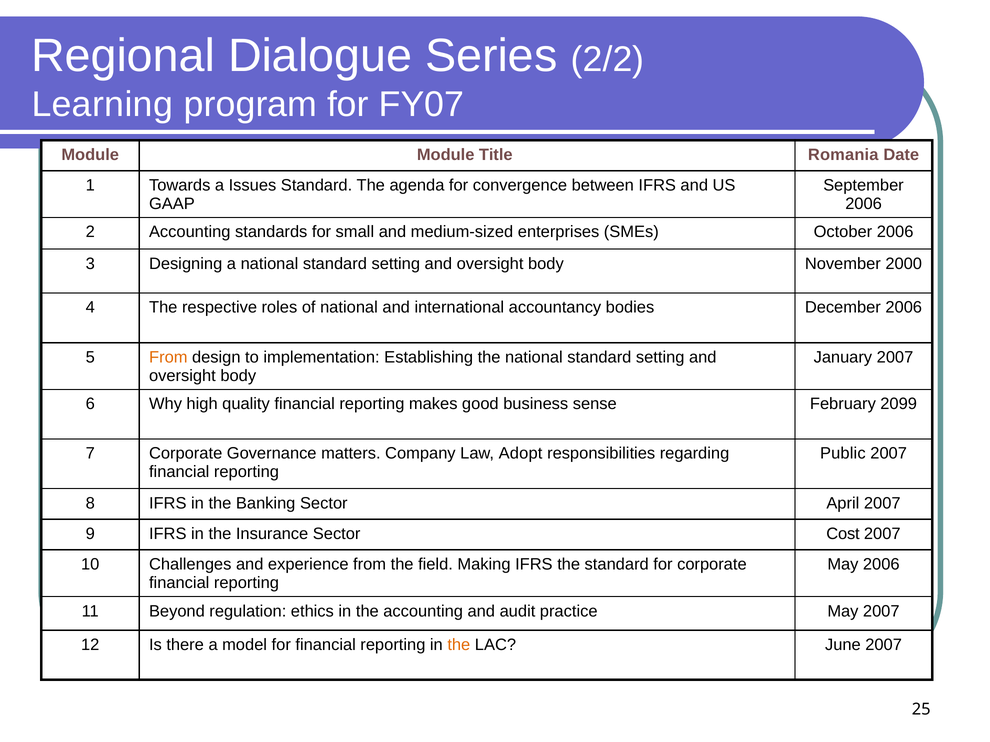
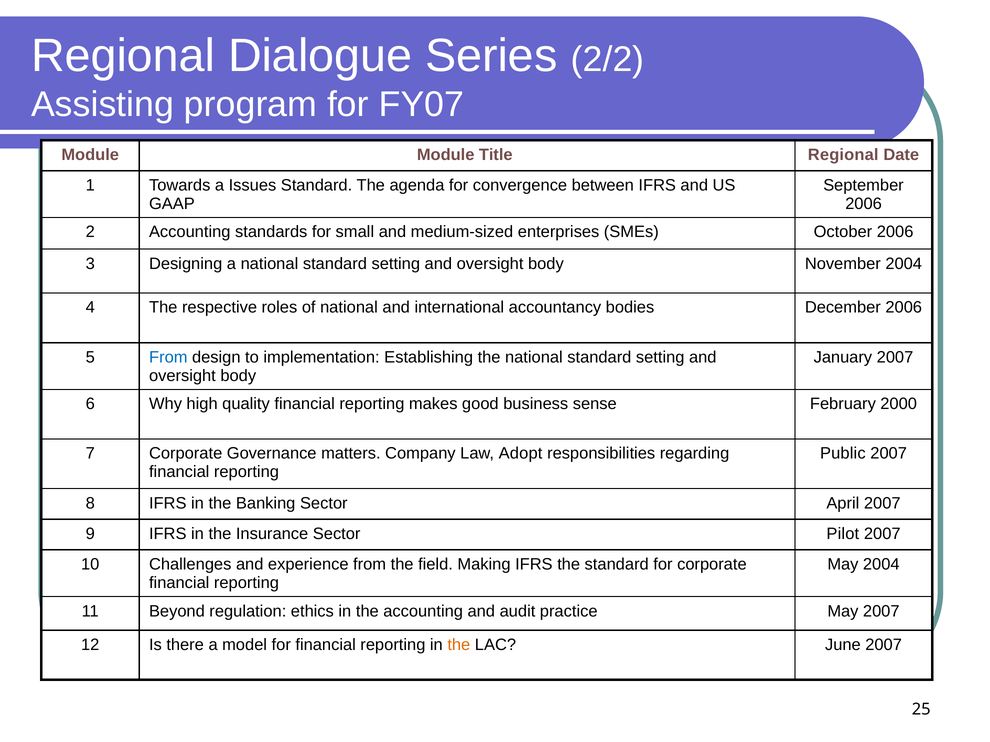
Learning: Learning -> Assisting (102, 105)
Title Romania: Romania -> Regional (843, 155)
November 2000: 2000 -> 2004 (904, 264)
From colour: orange -> blue (168, 357)
2099: 2099 -> 2000 (899, 404)
Cost: Cost -> Pilot (843, 534)
May 2006: 2006 -> 2004 (881, 565)
